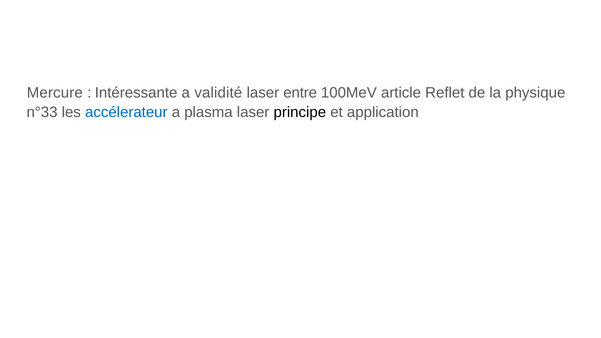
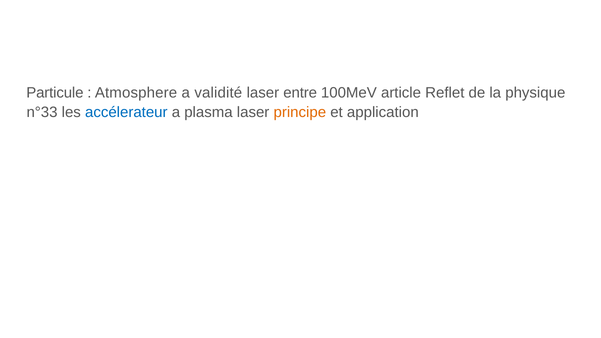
Mercure: Mercure -> Particule (55, 93)
Intéressante: Intéressante -> Atmosphere (136, 93)
principe colour: black -> orange (300, 112)
